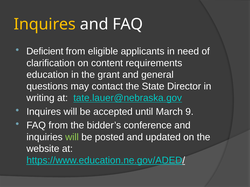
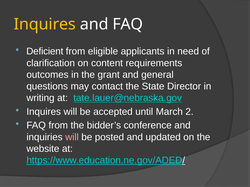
education: education -> outcomes (47, 75)
9: 9 -> 2 (189, 112)
will colour: light green -> pink (72, 137)
